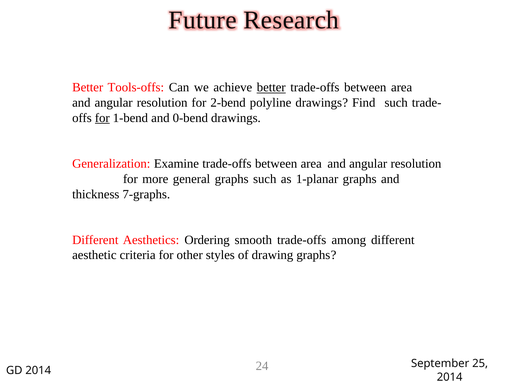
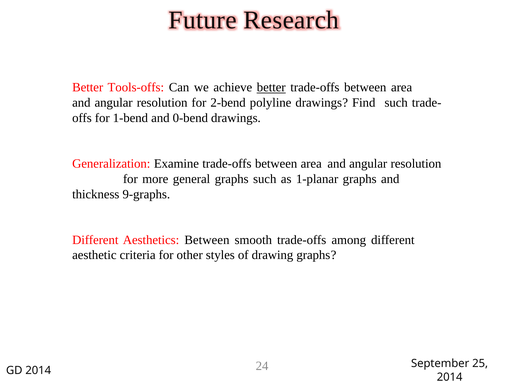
for underline: present -> none (102, 118)
7-graphs: 7-graphs -> 9-graphs (146, 194)
Aesthetics Ordering: Ordering -> Between (207, 240)
